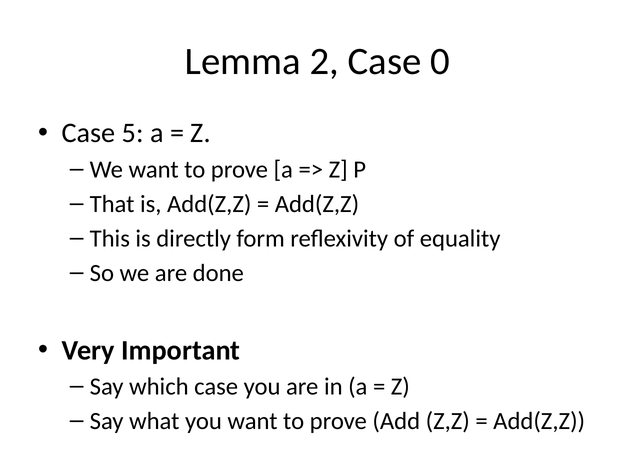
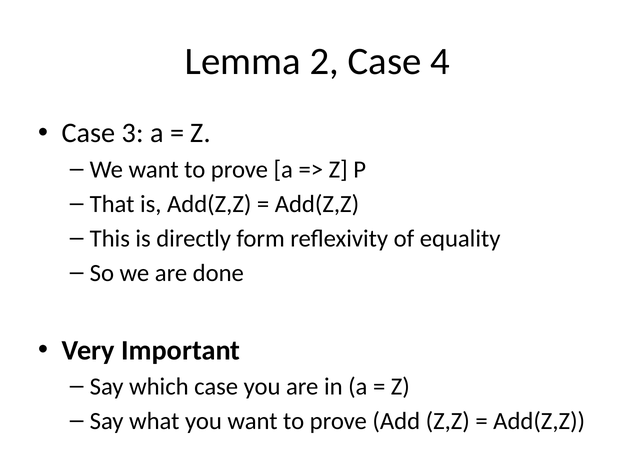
0: 0 -> 4 (440, 61)
5: 5 -> 3 (133, 133)
